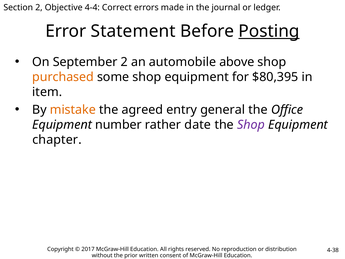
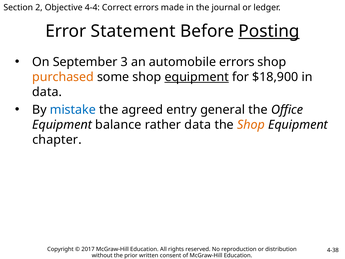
September 2: 2 -> 3 (124, 62)
automobile above: above -> errors (237, 62)
equipment underline: none -> present (197, 77)
$80,395: $80,395 -> $18,900 (275, 77)
item: item -> data (47, 92)
mistake colour: orange -> blue (73, 110)
number: number -> balance (118, 125)
rather date: date -> data (198, 125)
Shop colour: purple -> orange (251, 125)
